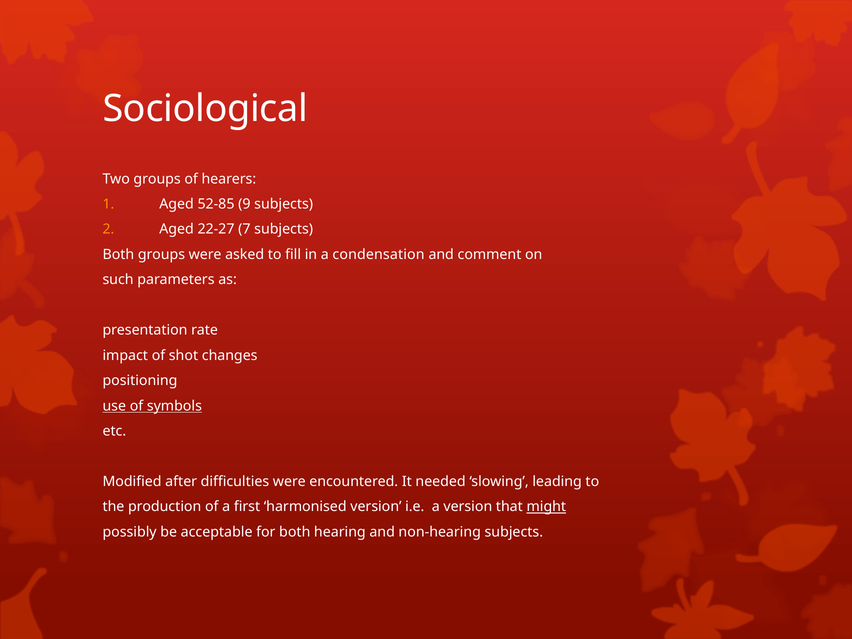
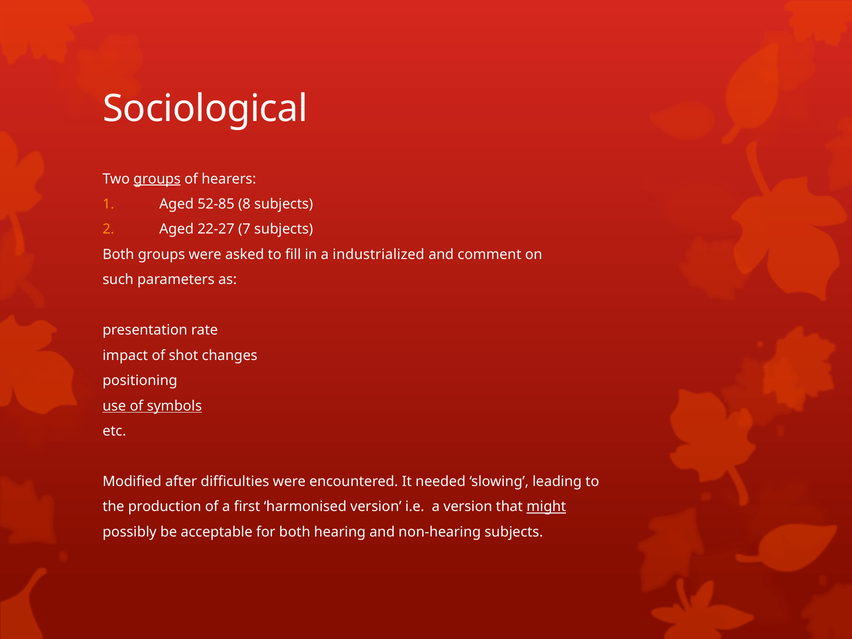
groups underline: none -> present (157, 179)
9: 9 -> 8 (244, 204)
condensation: condensation -> industrialized (379, 255)
